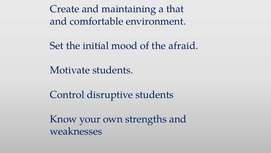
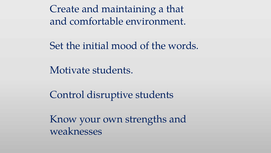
afraid: afraid -> words (183, 46)
